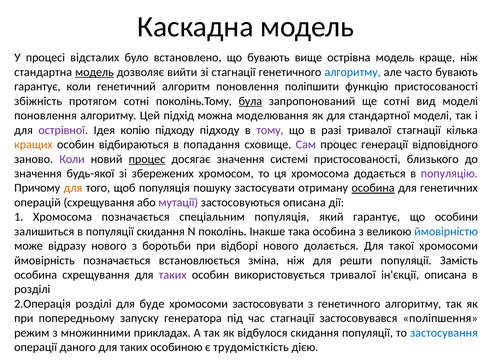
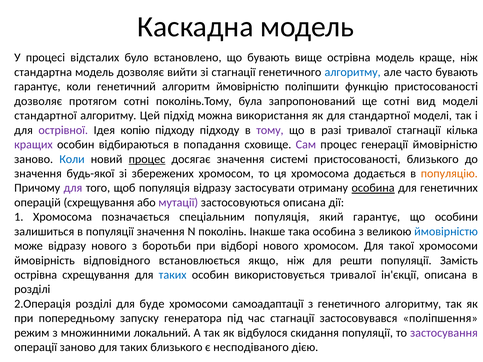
модель underline: present -> none (94, 72)
алгоритм поновлення: поновлення -> ймовірністю (248, 87)
збіжність: збіжність -> дозволяє (38, 101)
була underline: present -> none (250, 101)
поновлення: поновлення -> стандартної (45, 116)
моделювання: моделювання -> використання (272, 116)
кращих colour: orange -> purple (33, 145)
генерації відповідного: відповідного -> ймовірністю (445, 145)
Коли colour: purple -> blue (72, 159)
популяцію colour: purple -> orange (449, 174)
для colour: orange -> purple (73, 188)
популяція пошуку: пошуку -> відразу (212, 188)
популяції скидання: скидання -> значення (161, 232)
нового долається: долається -> хромосом (331, 246)
ймовірність позначається: позначається -> відповідного (117, 261)
зміна: зміна -> якщо (263, 261)
особина: особина -> острівна (36, 275)
таких colour: purple -> blue (173, 275)
застосовувати: застосовувати -> самоадаптації (268, 304)
прикладах: прикладах -> локальний (162, 333)
застосування colour: blue -> purple (444, 333)
операції даного: даного -> заново (78, 348)
таких особиною: особиною -> близького (176, 348)
трудомісткість: трудомісткість -> несподіваного (251, 348)
